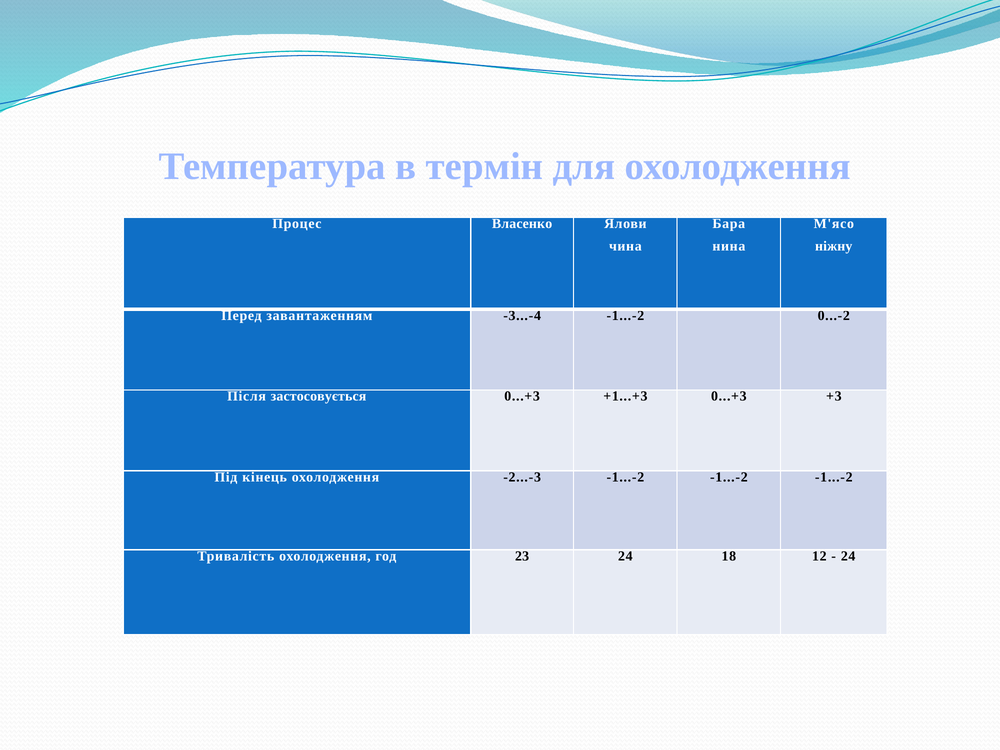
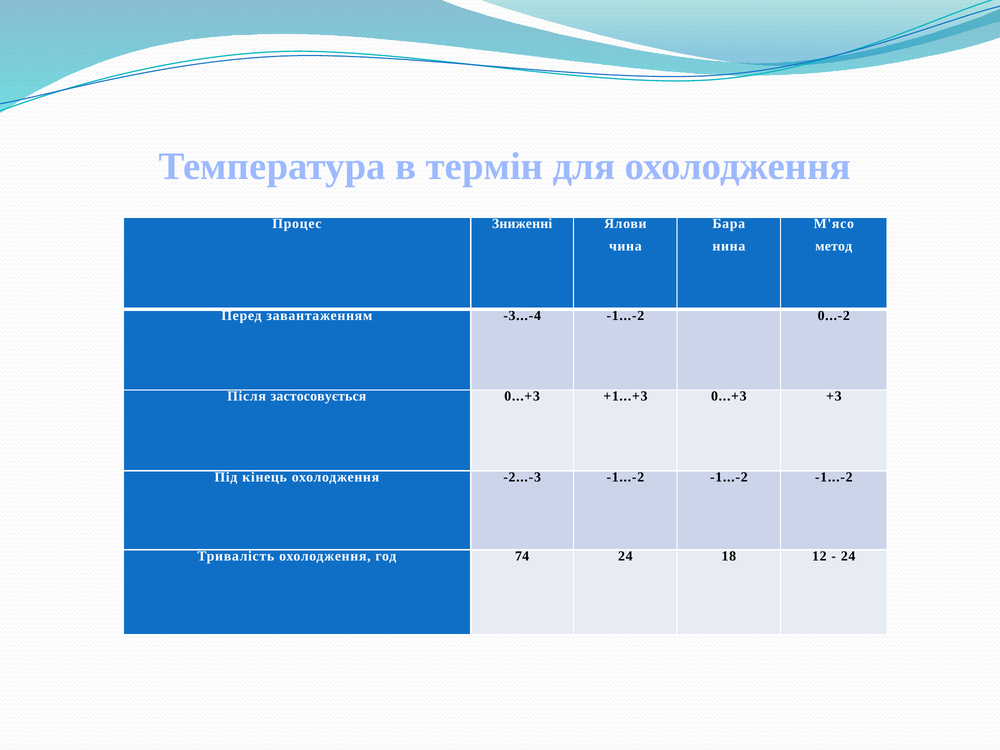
Власенко: Власенко -> Зниженні (522, 224)
ніжну: ніжну -> метод (834, 246)
23: 23 -> 74 (522, 556)
